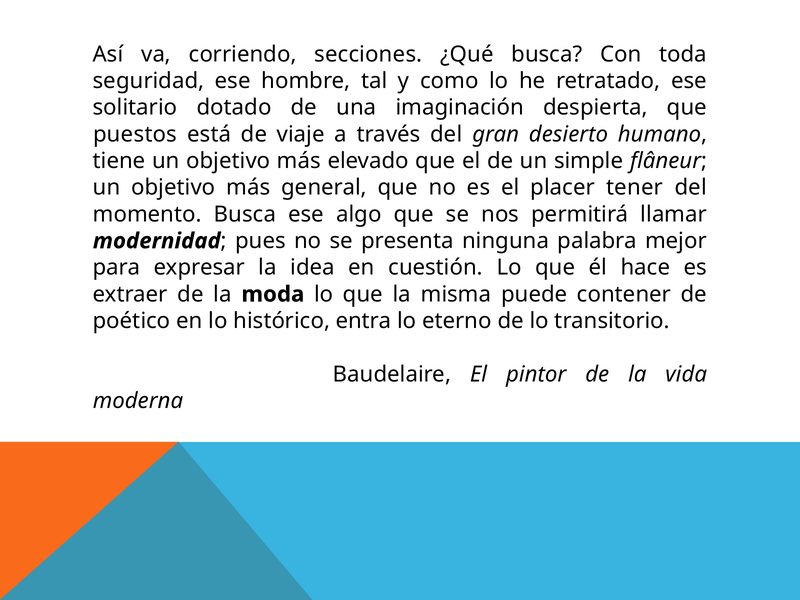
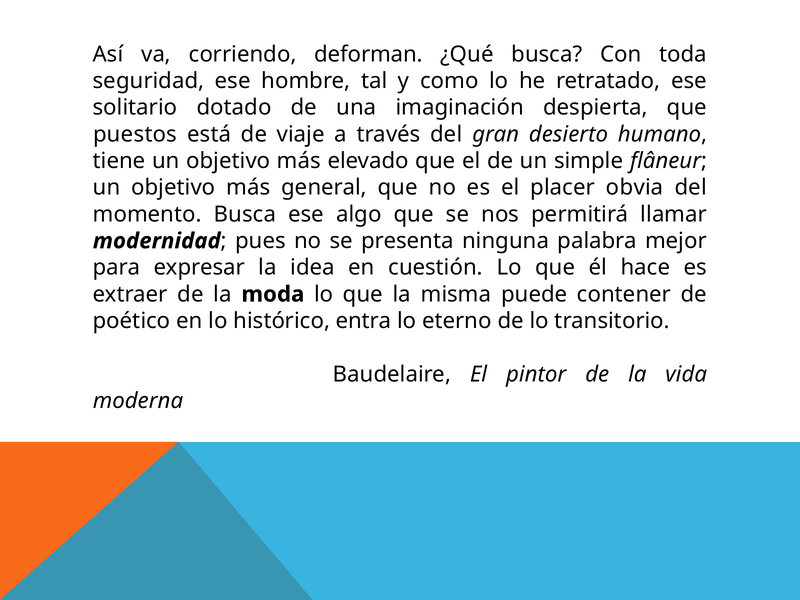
secciones: secciones -> deforman (368, 54)
tener: tener -> obvia (635, 188)
